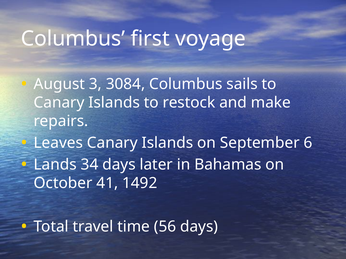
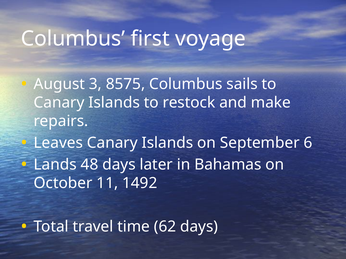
3084: 3084 -> 8575 (126, 84)
34: 34 -> 48 (90, 165)
41: 41 -> 11 (107, 183)
56: 56 -> 62 (165, 227)
